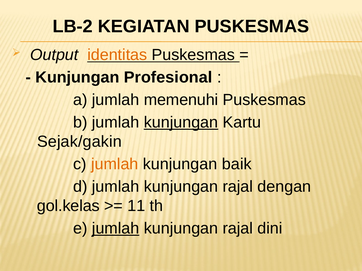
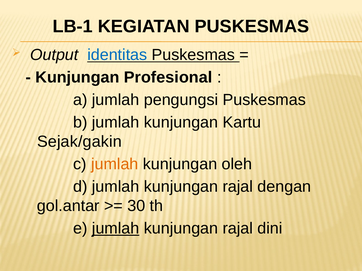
LB-2: LB-2 -> LB-1 (73, 26)
identitas colour: orange -> blue (117, 55)
memenuhi: memenuhi -> pengungsi (181, 100)
kunjungan underline: present -> none (181, 123)
baik: baik -> oleh (237, 164)
gol.kelas: gol.kelas -> gol.antar (68, 206)
11: 11 -> 30 (136, 206)
